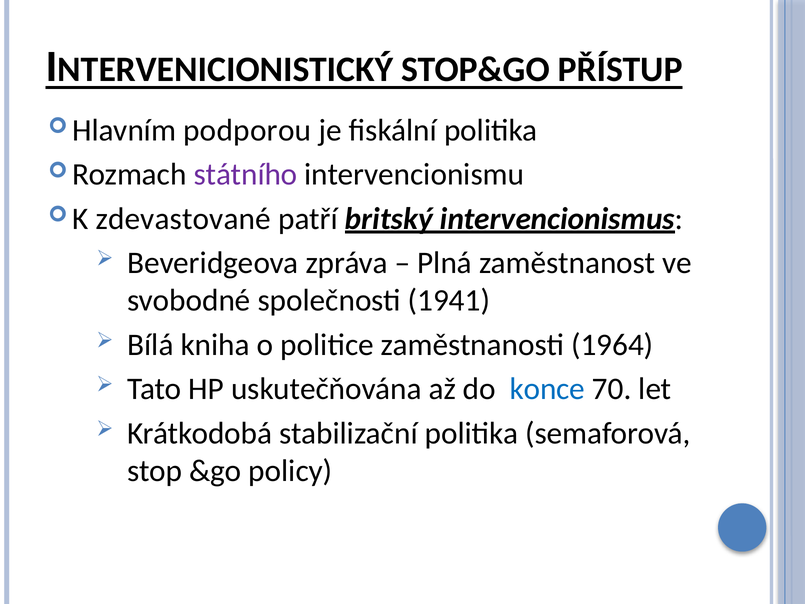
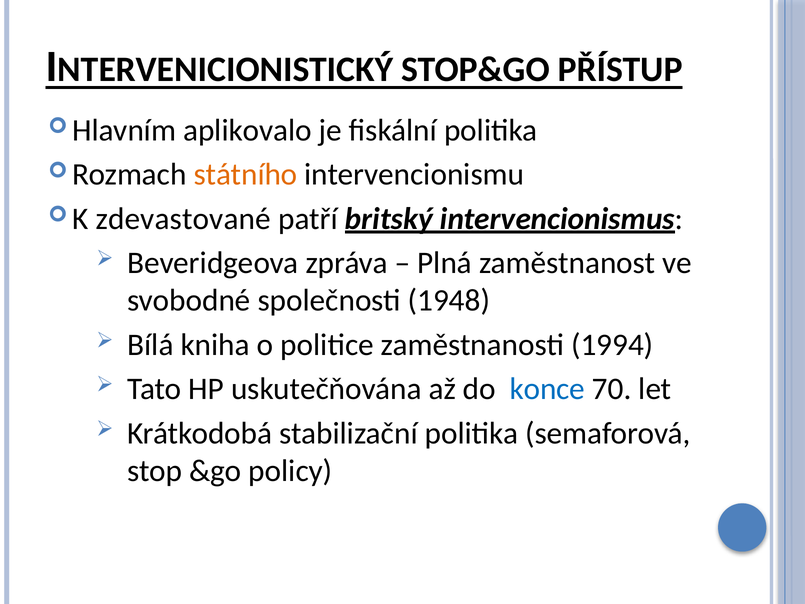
podporou: podporou -> aplikovalo (247, 130)
státního colour: purple -> orange (245, 174)
1941: 1941 -> 1948 (449, 300)
1964: 1964 -> 1994 (612, 345)
